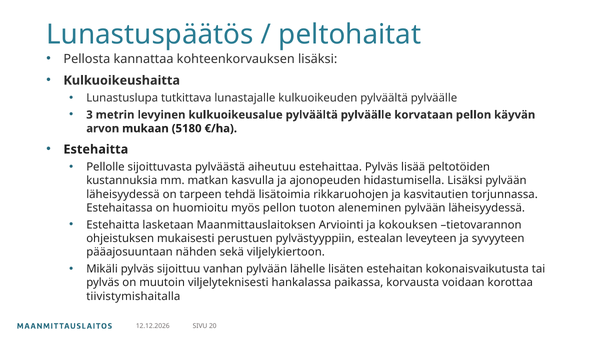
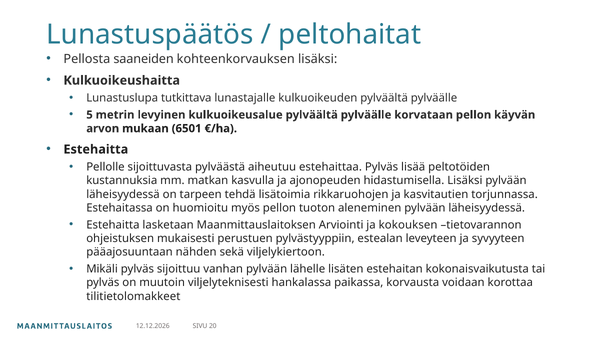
kannattaa: kannattaa -> saaneiden (144, 59)
3: 3 -> 5 (90, 115)
5180: 5180 -> 6501 (187, 128)
tiivistymishaitalla: tiivistymishaitalla -> tilitietolomakkeet (133, 296)
